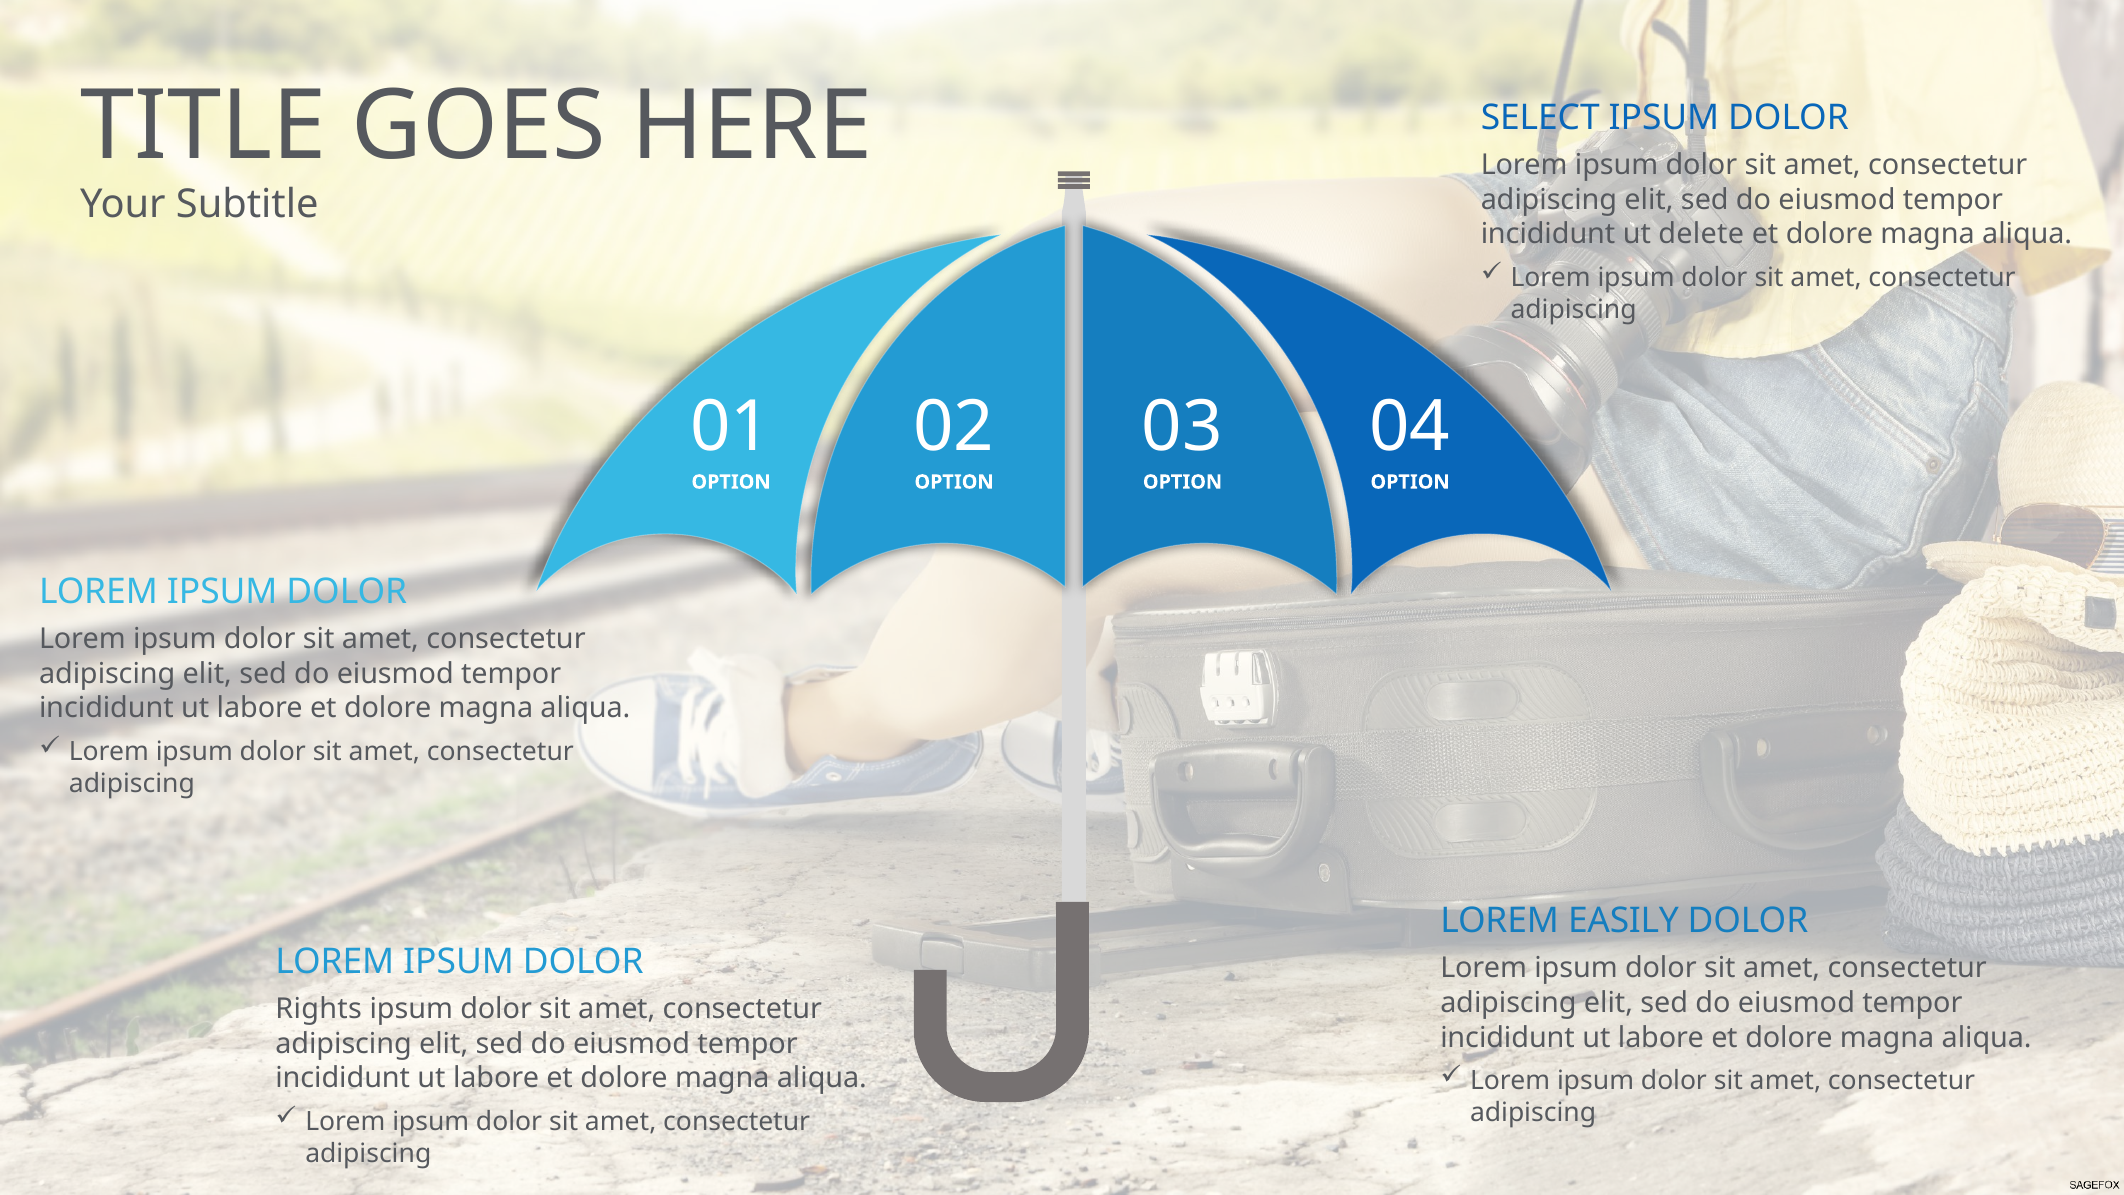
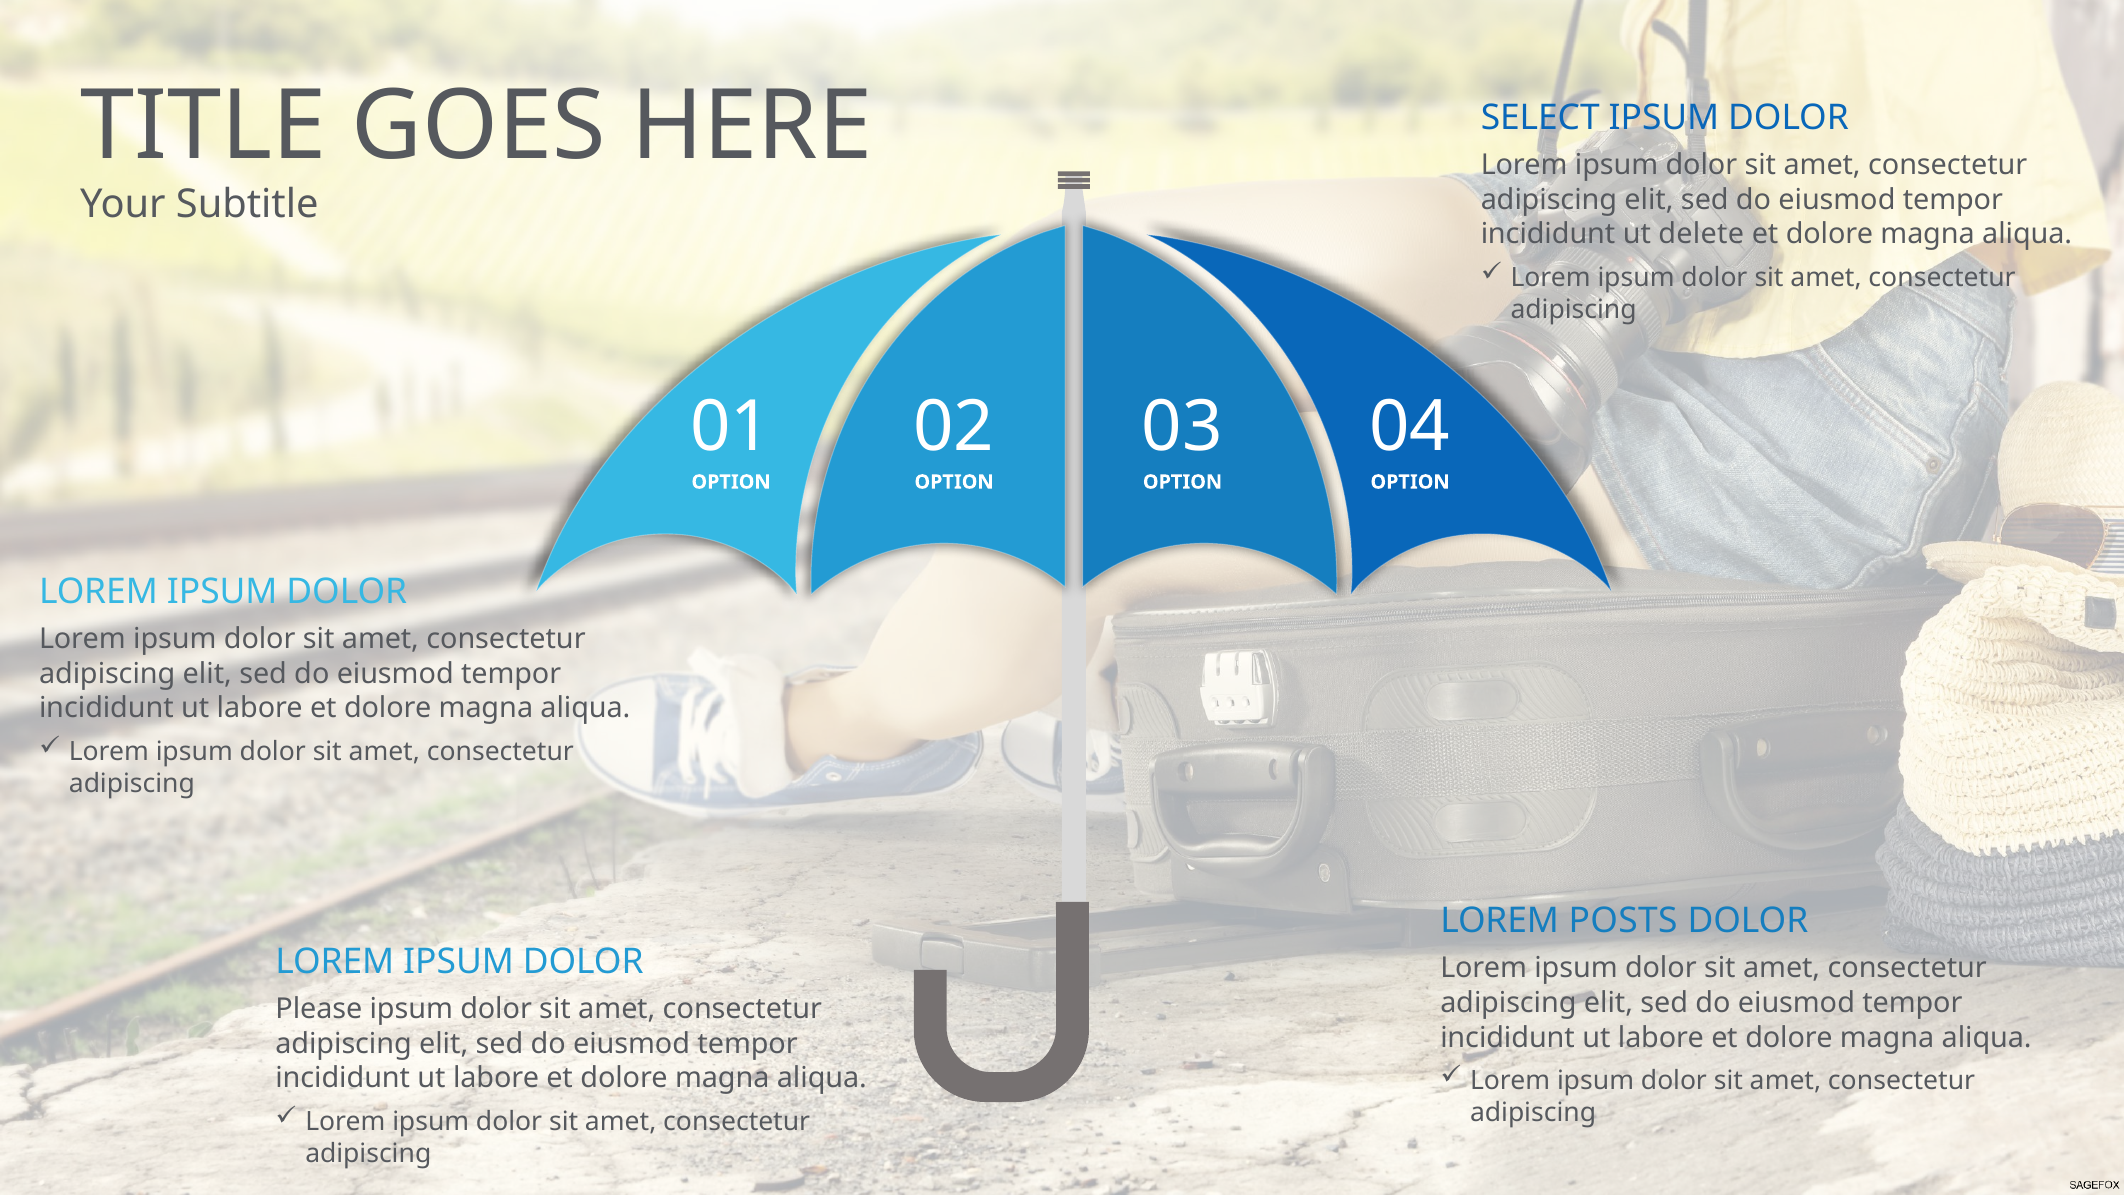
EASILY: EASILY -> POSTS (1623, 921)
Rights: Rights -> Please (319, 1009)
